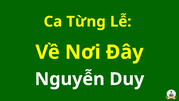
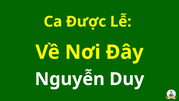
Từng: Từng -> Được (86, 22)
